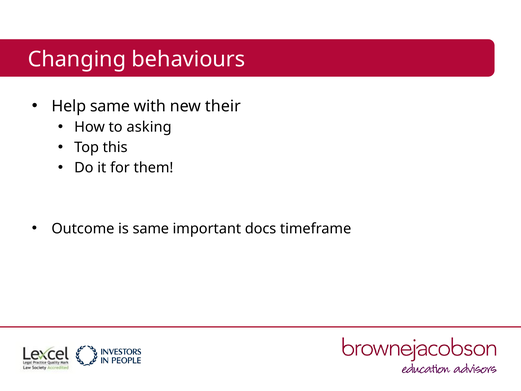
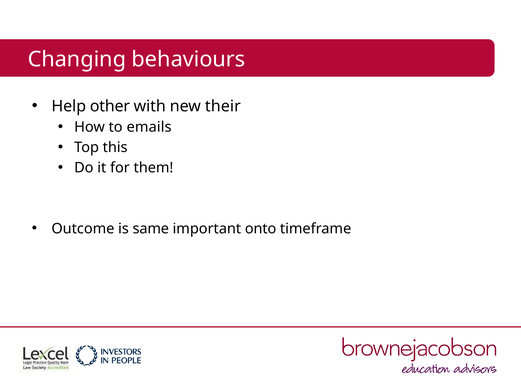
Help same: same -> other (110, 106)
asking: asking -> emails (149, 127)
docs: docs -> onto (261, 228)
